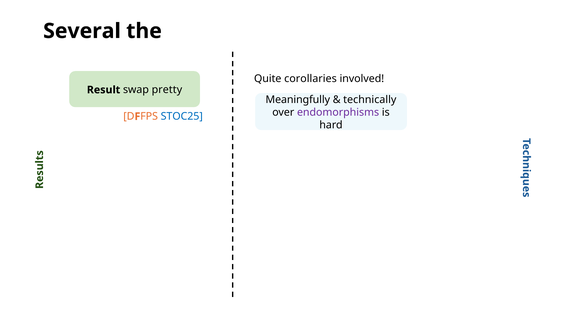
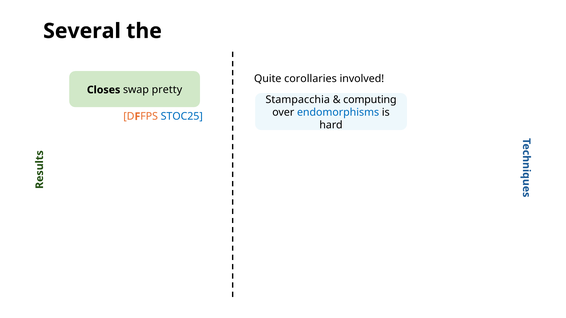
Result: Result -> Closes (104, 90)
Meaningfully: Meaningfully -> Stampacchia (298, 100)
technically: technically -> computing (370, 100)
endomorphisms colour: purple -> blue (338, 112)
